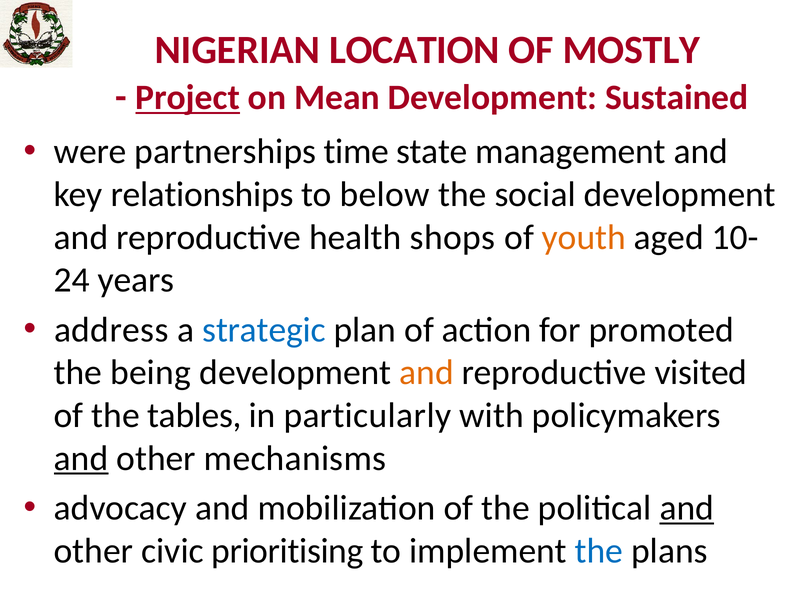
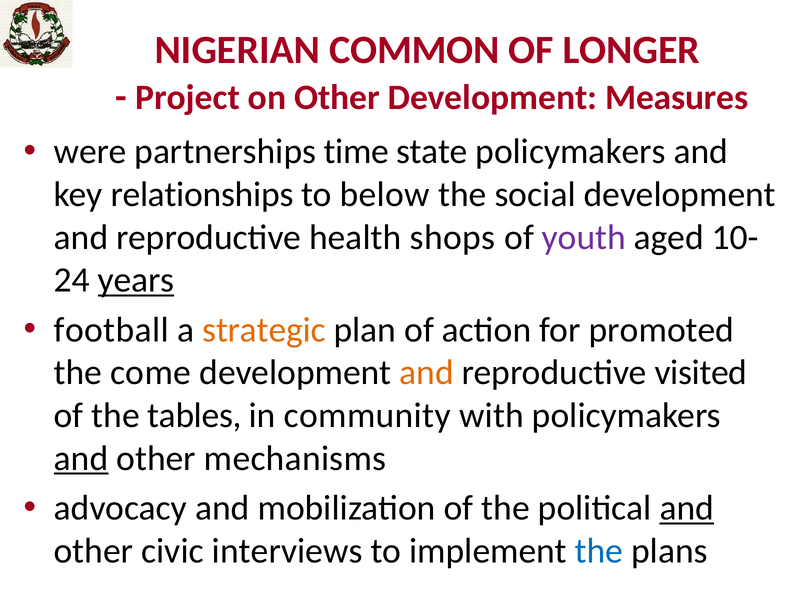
LOCATION: LOCATION -> COMMON (414, 50)
MOSTLY: MOSTLY -> LONGER (631, 50)
Project underline: present -> none (188, 97)
on Mean: Mean -> Other (337, 97)
Sustained: Sustained -> Measures (677, 97)
state management: management -> policymakers (570, 152)
youth colour: orange -> purple (584, 237)
years underline: none -> present (136, 280)
address: address -> football (111, 330)
strategic colour: blue -> orange (264, 330)
being: being -> come (151, 373)
particularly: particularly -> community (367, 415)
prioritising: prioritising -> interviews (287, 551)
